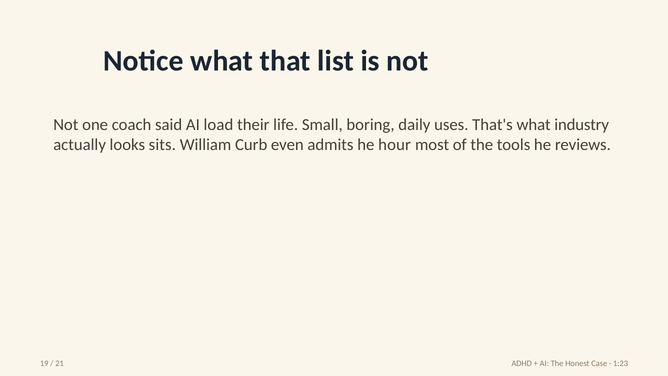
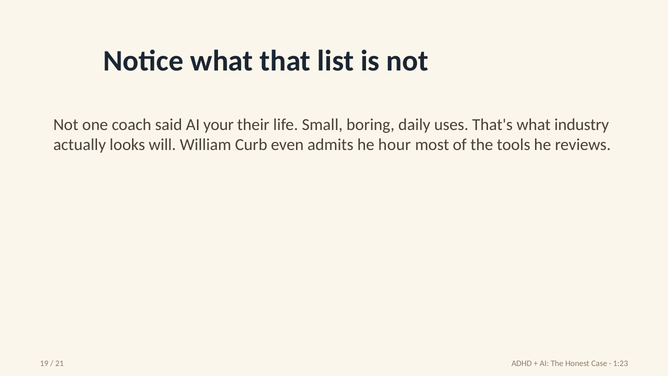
load: load -> your (219, 125)
sits: sits -> will (162, 145)
